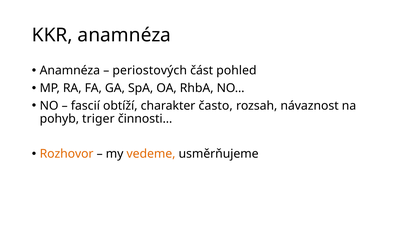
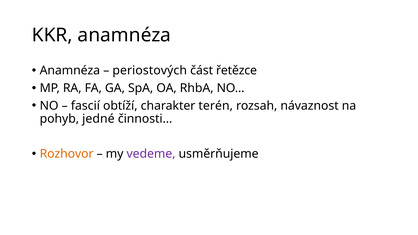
pohled: pohled -> řetězce (237, 71)
často: často -> terén (216, 106)
triger: triger -> jedné (98, 119)
vedeme colour: orange -> purple (151, 154)
